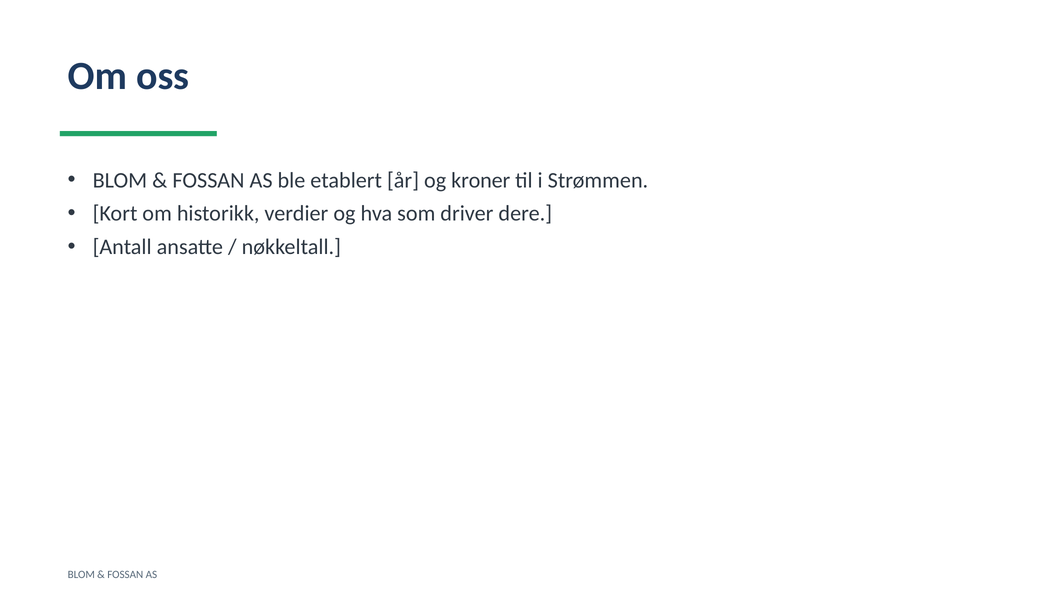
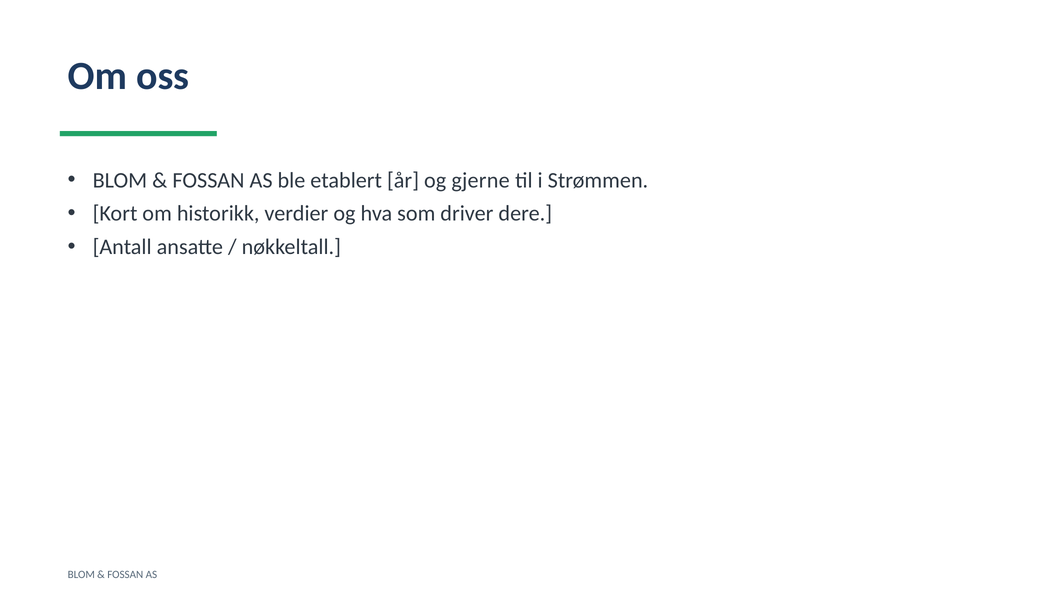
kroner: kroner -> gjerne (481, 180)
